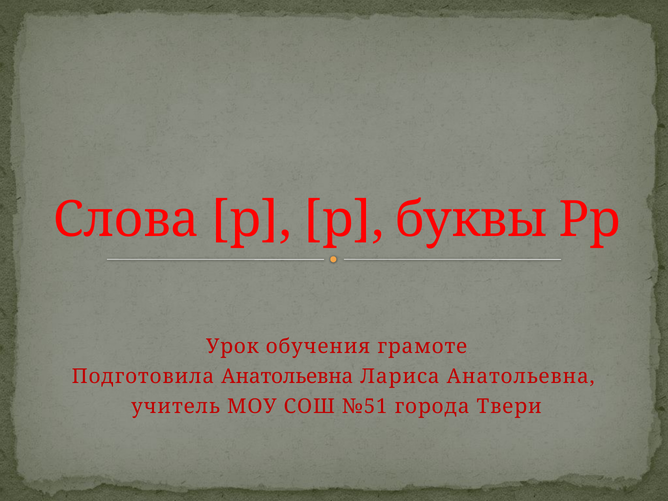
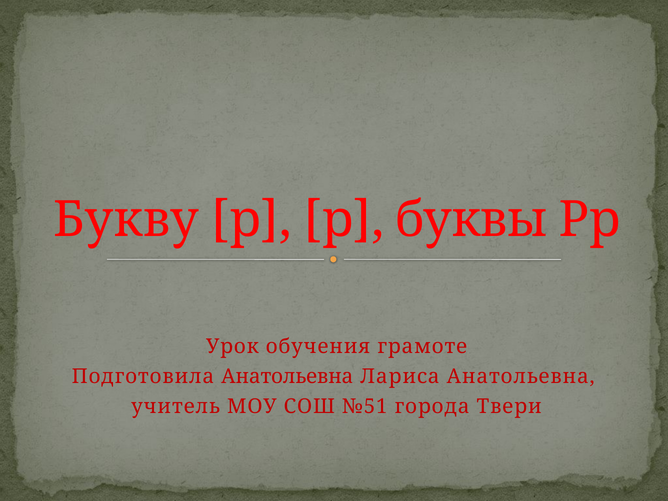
Слова: Слова -> Букву (126, 220)
